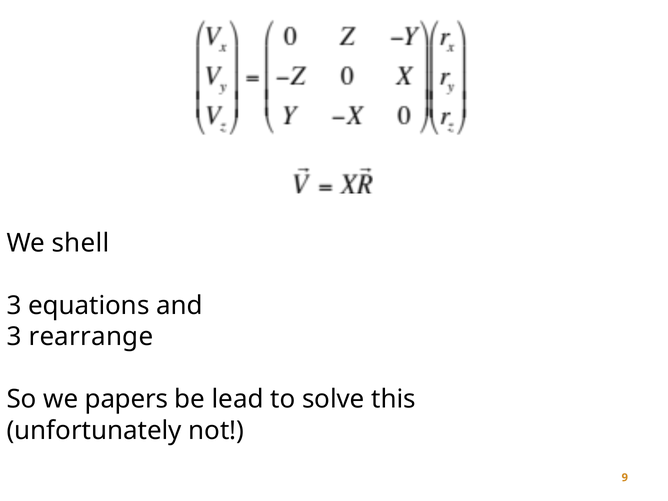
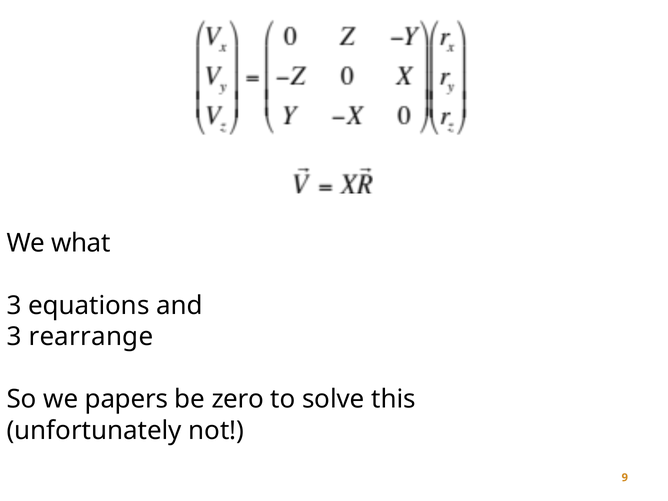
shell: shell -> what (81, 243)
lead: lead -> zero (238, 399)
